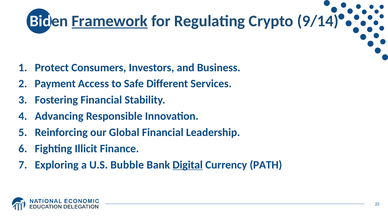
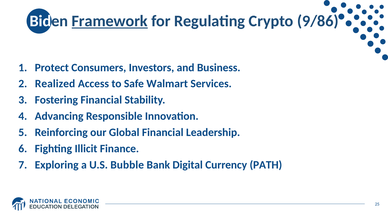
9/14: 9/14 -> 9/86 (318, 21)
Payment: Payment -> Realized (55, 84)
Different: Different -> Walmart (167, 84)
Digital underline: present -> none (188, 165)
